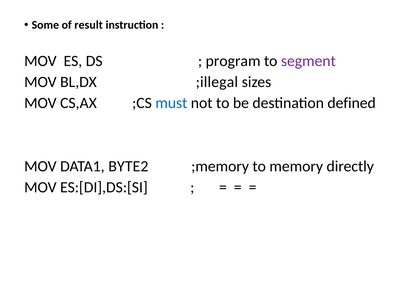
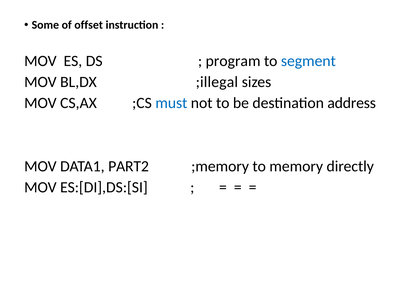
result: result -> offset (89, 25)
segment colour: purple -> blue (308, 61)
defined: defined -> address (352, 103)
BYTE2: BYTE2 -> PART2 (129, 166)
